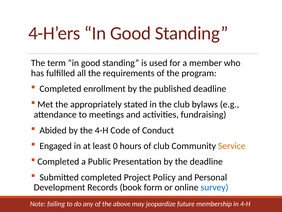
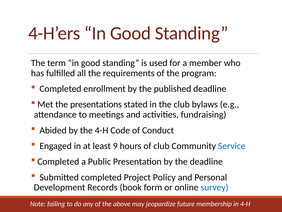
appropriately: appropriately -> presentations (96, 104)
0: 0 -> 9 (115, 146)
Service colour: orange -> blue (232, 146)
